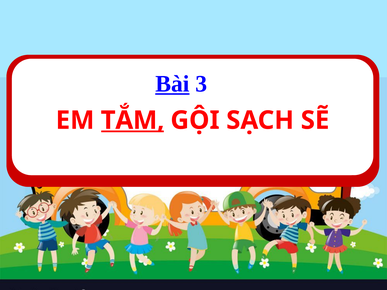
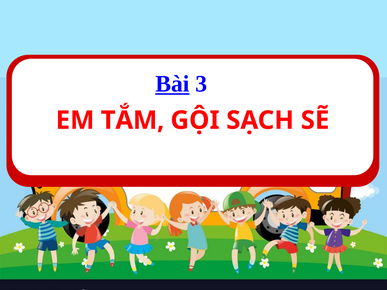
TẮM underline: present -> none (133, 120)
